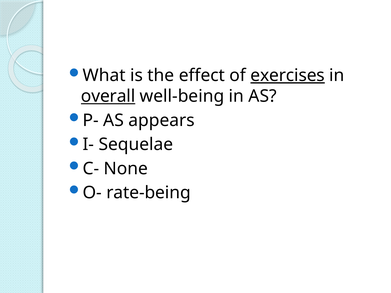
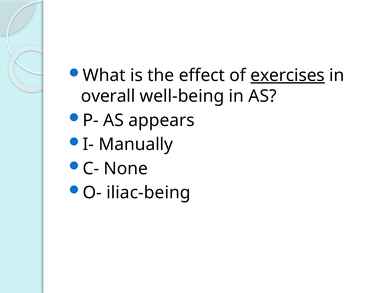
overall underline: present -> none (108, 96)
Sequelae: Sequelae -> Manually (136, 145)
rate-being: rate-being -> iliac-being (148, 193)
